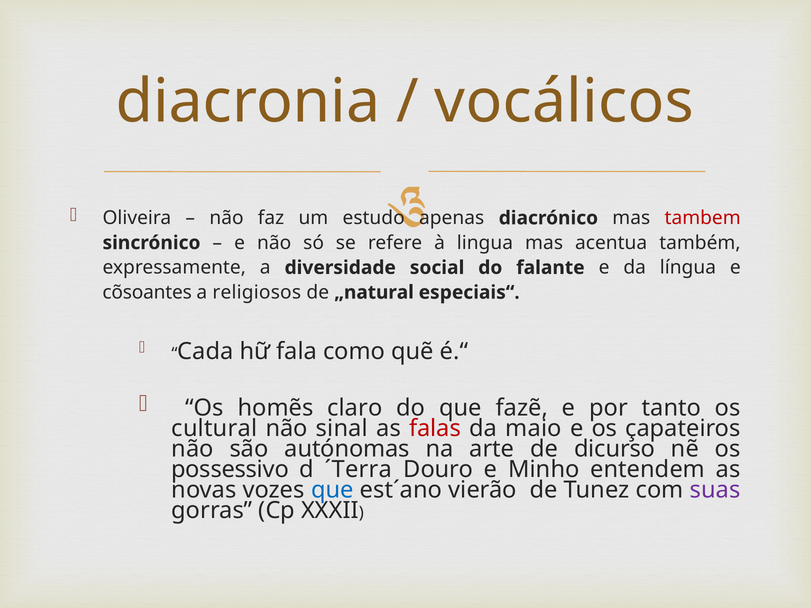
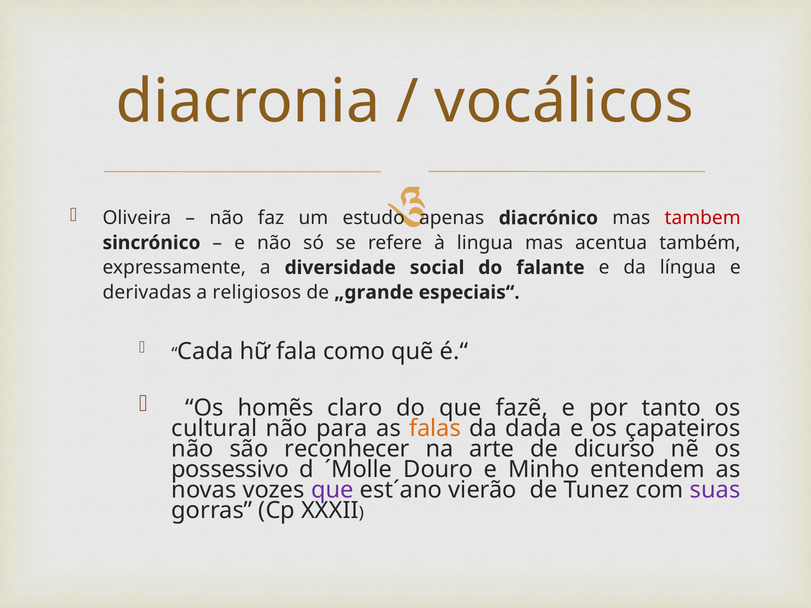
cõsoantes: cõsoantes -> derivadas (147, 293)
„natural: „natural -> „grande (374, 293)
sinal: sinal -> para (342, 429)
falas colour: red -> orange (435, 429)
maio: maio -> dada (533, 429)
autónomas: autónomas -> reconhecer (347, 449)
´Terra: ´Terra -> ´Molle (359, 470)
que colour: blue -> purple (332, 490)
